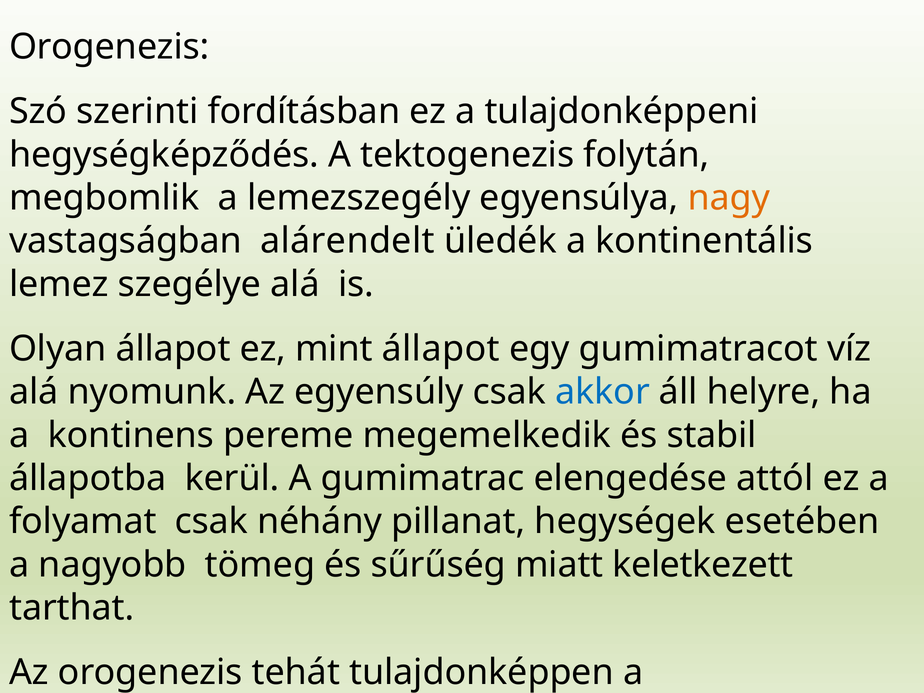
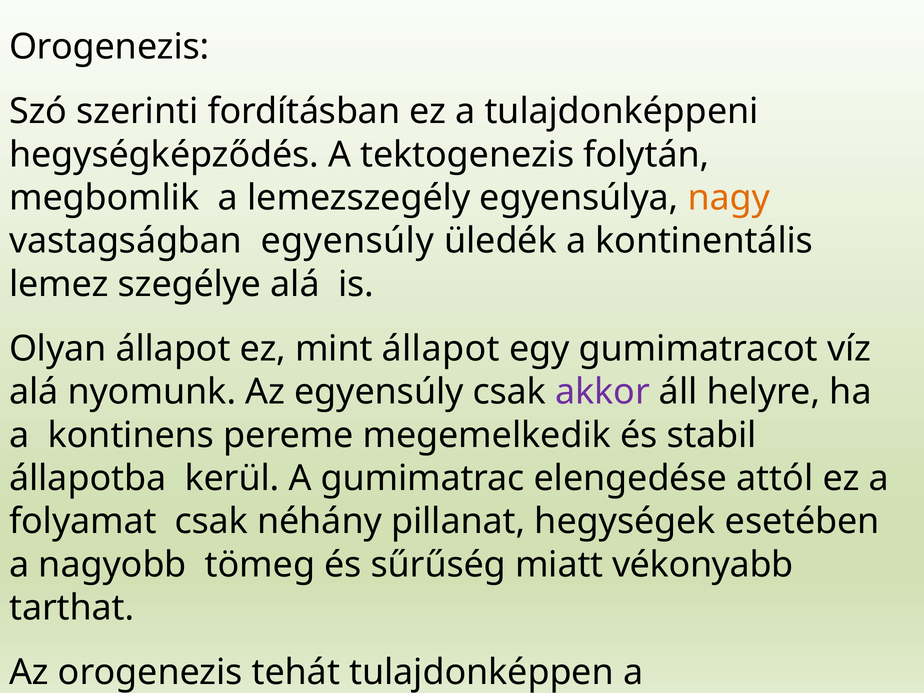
vastagságban alárendelt: alárendelt -> egyensúly (347, 241)
akkor colour: blue -> purple (603, 392)
keletkezett: keletkezett -> vékonyabb (703, 565)
